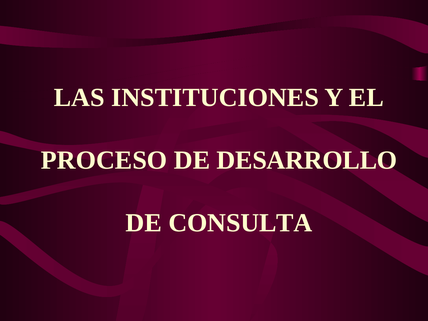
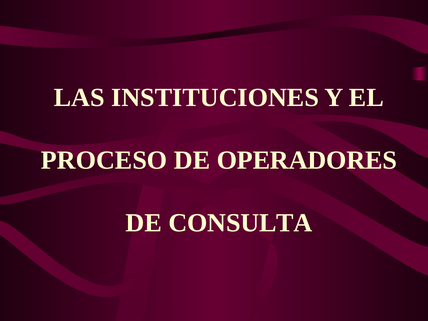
DESARROLLO: DESARROLLO -> OPERADORES (307, 160)
